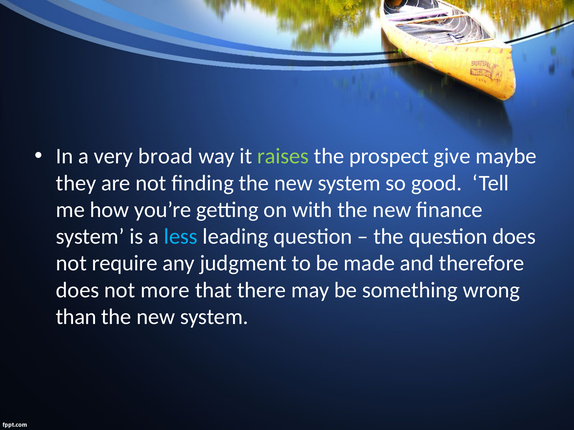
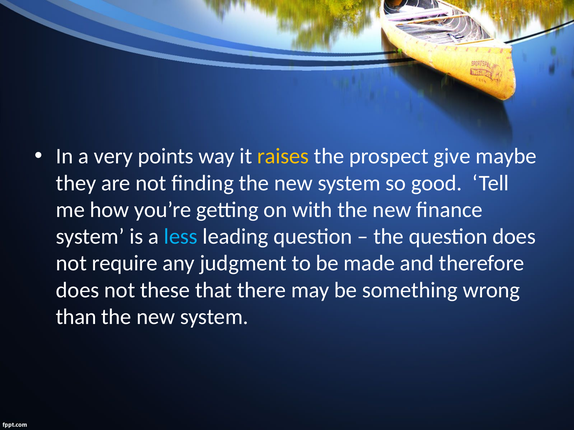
broad: broad -> points (166, 156)
raises colour: light green -> yellow (283, 156)
more: more -> these (165, 290)
